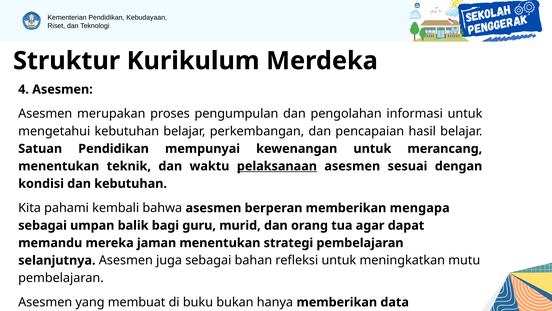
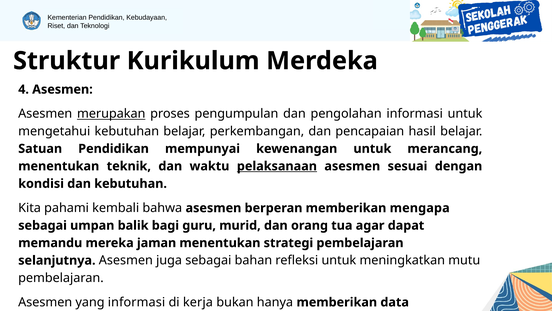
merupakan underline: none -> present (111, 114)
yang membuat: membuat -> informasi (136, 302)
buku: buku -> kerja (198, 302)
